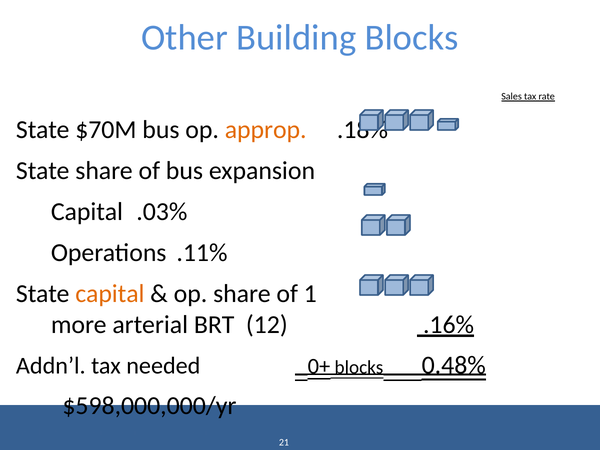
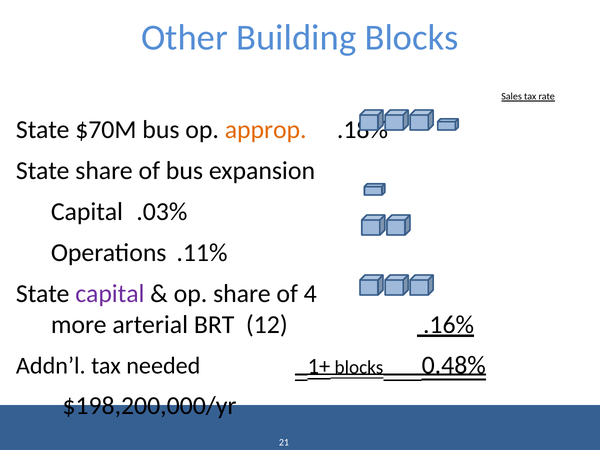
capital colour: orange -> purple (110, 294)
1: 1 -> 4 (310, 294)
0+: 0+ -> 1+ (319, 366)
$598,000,000/yr: $598,000,000/yr -> $198,200,000/yr (149, 406)
